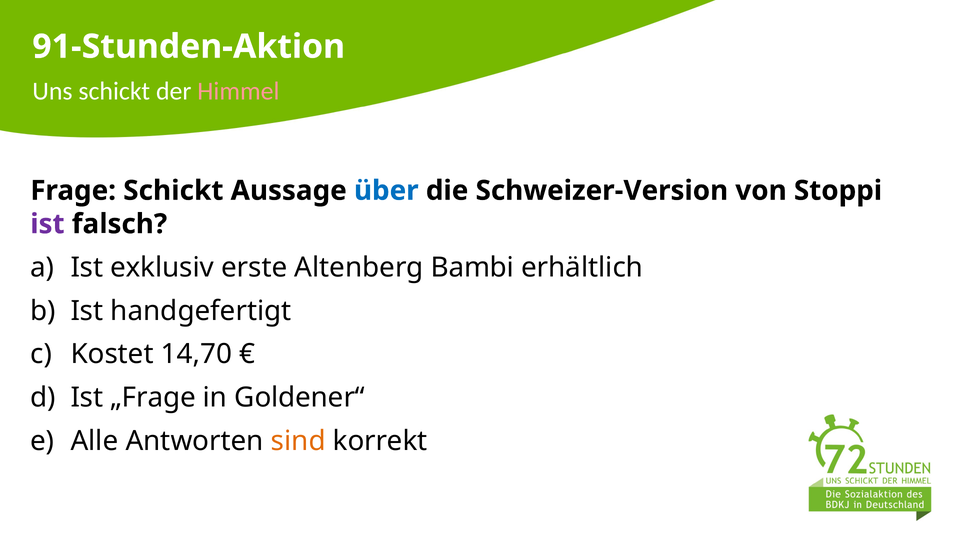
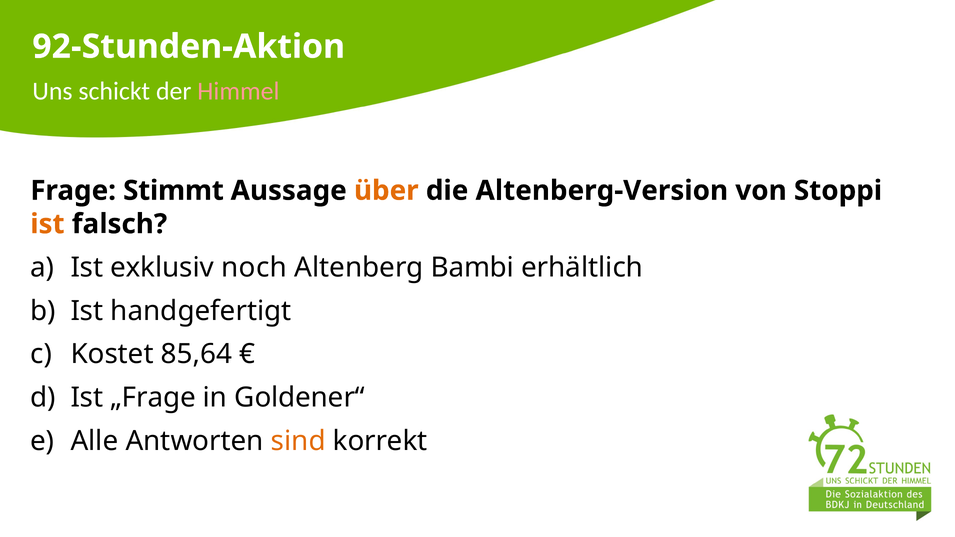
91-Stunden-Aktion: 91-Stunden-Aktion -> 92-Stunden-Aktion (189, 47)
Frage Schickt: Schickt -> Stimmt (173, 191)
über colour: blue -> orange (386, 191)
Schweizer-Version: Schweizer-Version -> Altenberg-Version (602, 191)
ist colour: purple -> orange (47, 224)
erste: erste -> noch (254, 268)
14,70: 14,70 -> 85,64 (196, 354)
